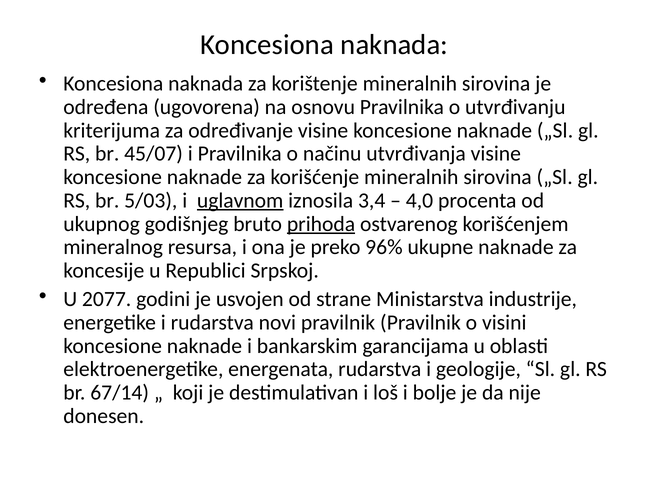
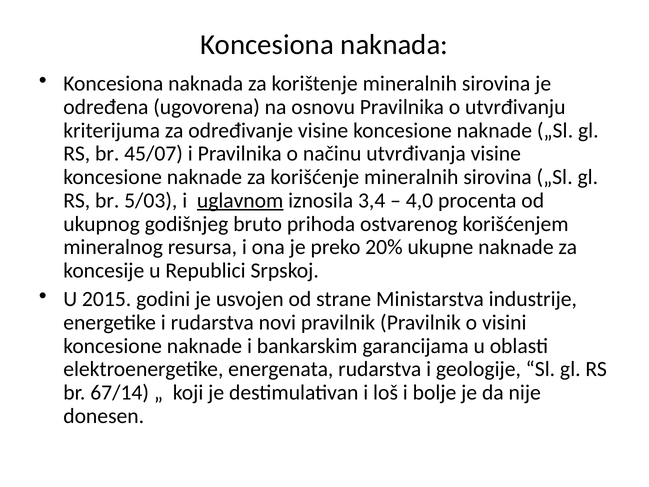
prihoda underline: present -> none (321, 224)
96%: 96% -> 20% (384, 247)
2077: 2077 -> 2015 (107, 299)
